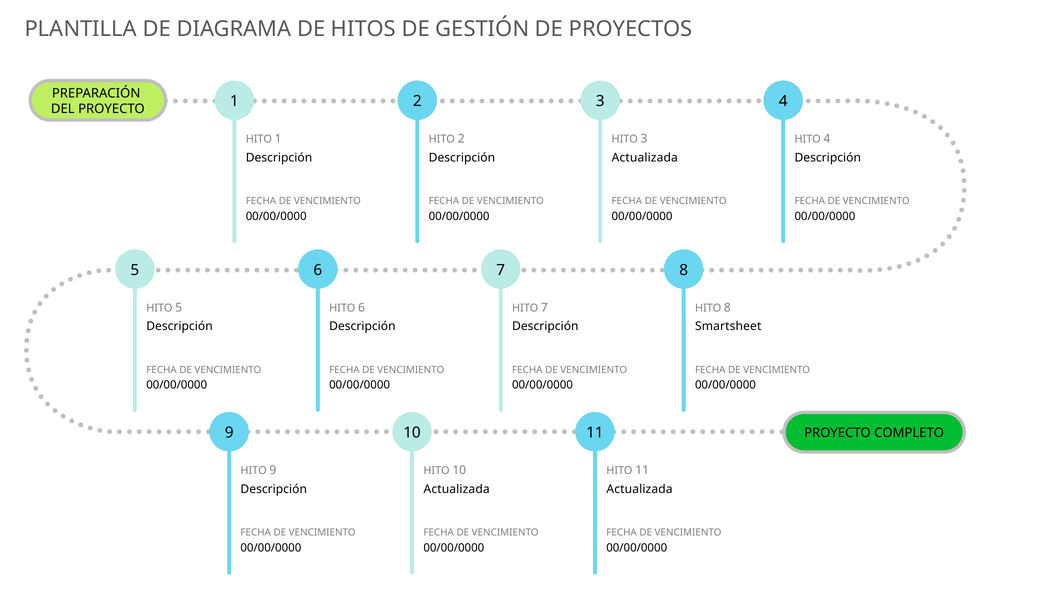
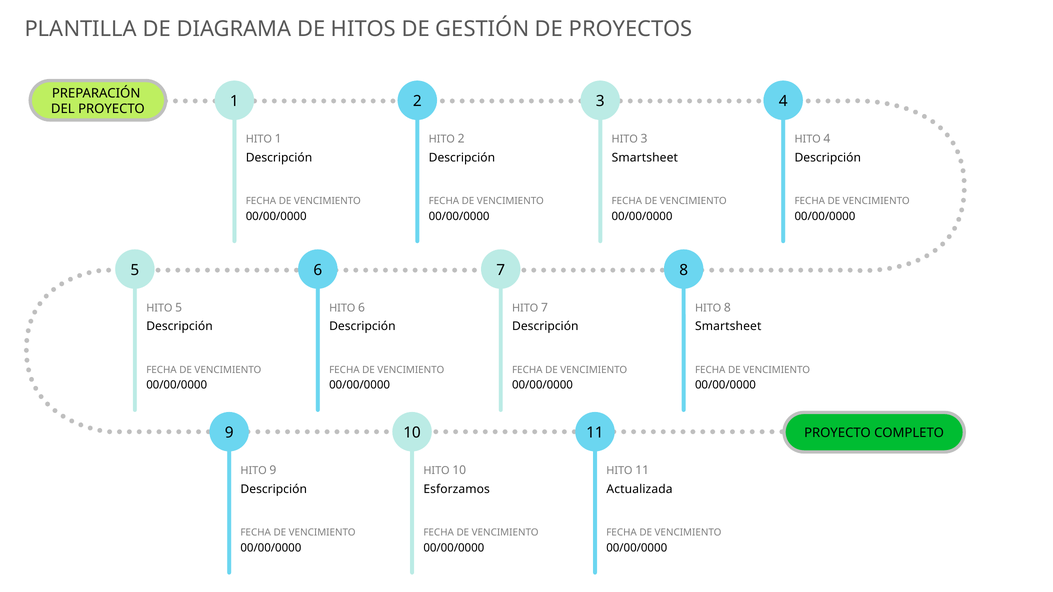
Actualizada: Actualizada -> Smartsheet (645, 158)
Actualizada: Actualizada -> Esforzamos (457, 489)
